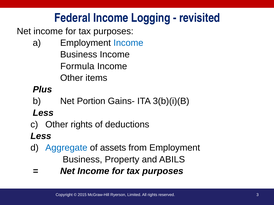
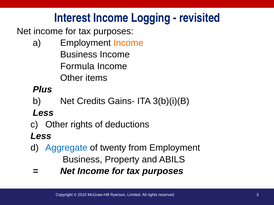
Federal: Federal -> Interest (72, 18)
Income colour: blue -> orange (128, 43)
Portion: Portion -> Credits (91, 101)
assets: assets -> twenty (113, 148)
